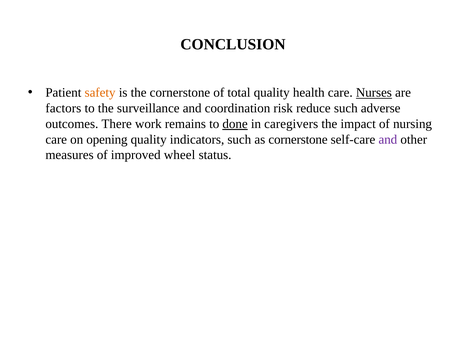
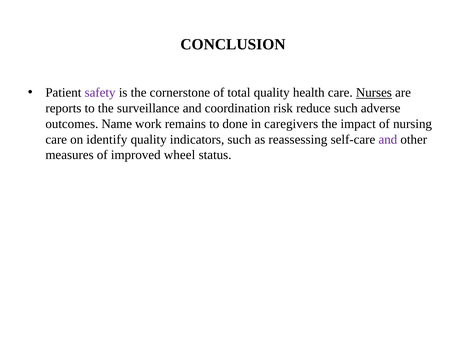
safety colour: orange -> purple (100, 93)
factors: factors -> reports (63, 108)
There: There -> Name (117, 124)
done underline: present -> none (235, 124)
opening: opening -> identify (107, 139)
as cornerstone: cornerstone -> reassessing (298, 139)
